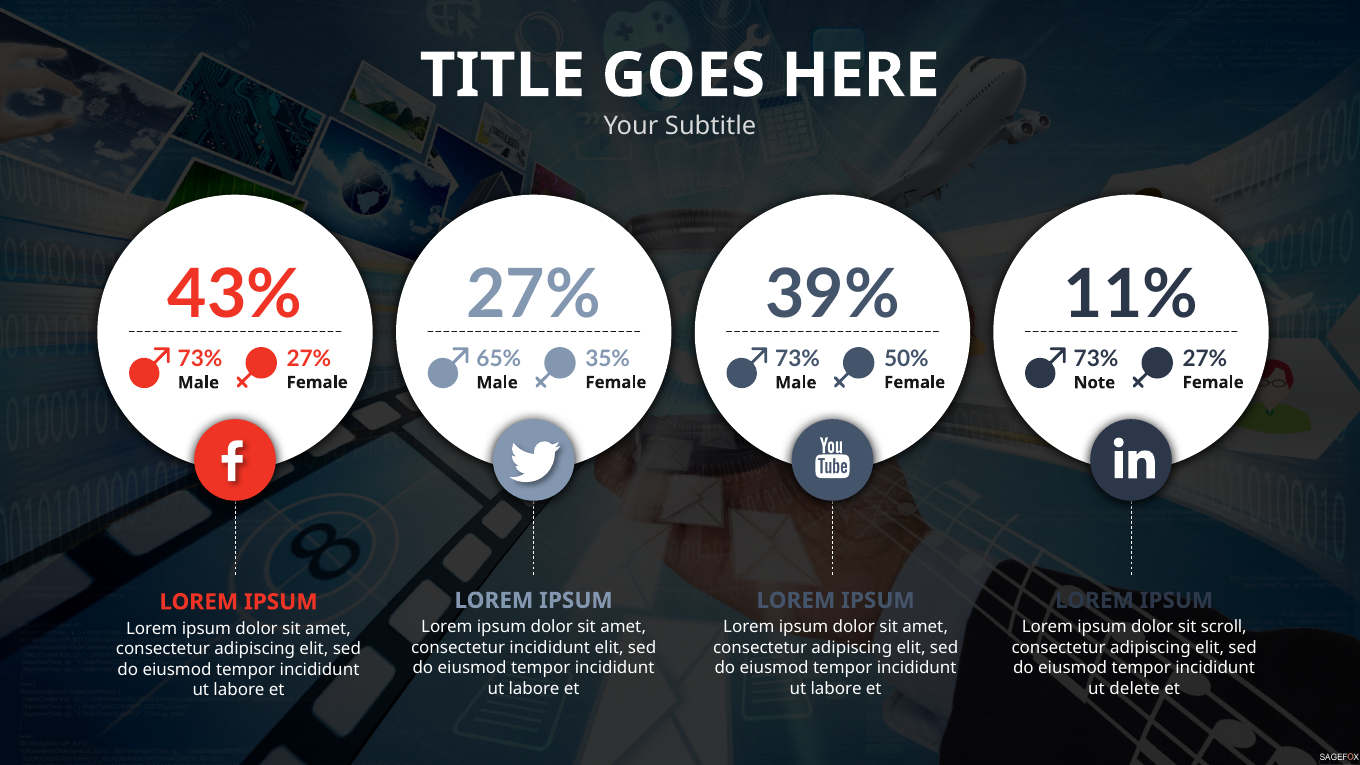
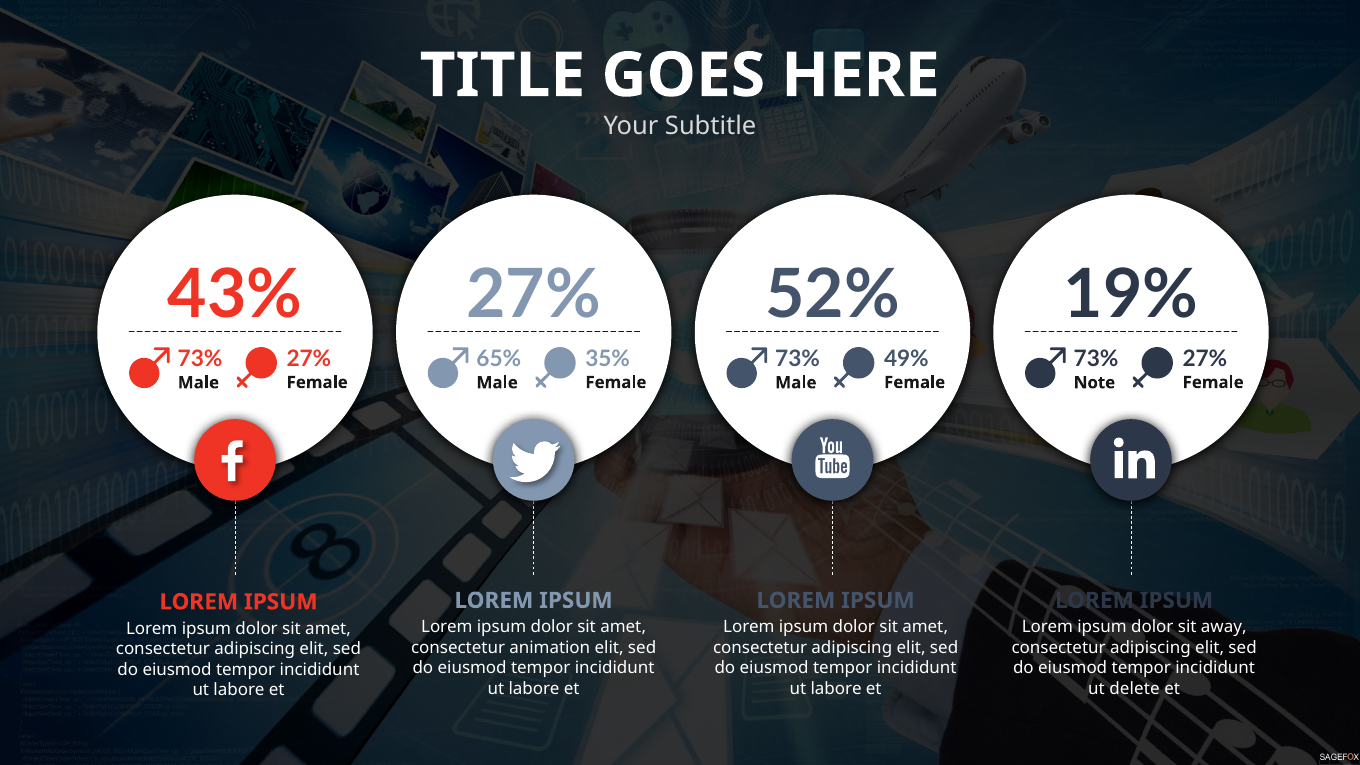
39%: 39% -> 52% (833, 295)
11%: 11% -> 19% (1131, 295)
50%: 50% -> 49% (906, 359)
scroll: scroll -> away (1224, 627)
consectetur incididunt: incididunt -> animation (550, 648)
